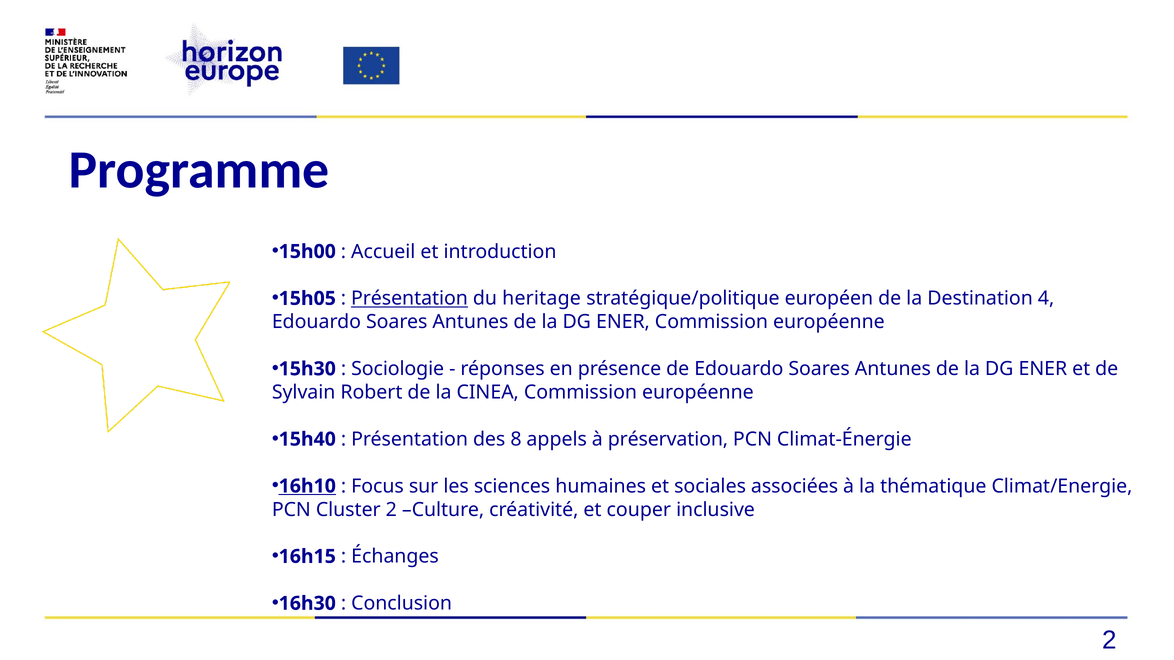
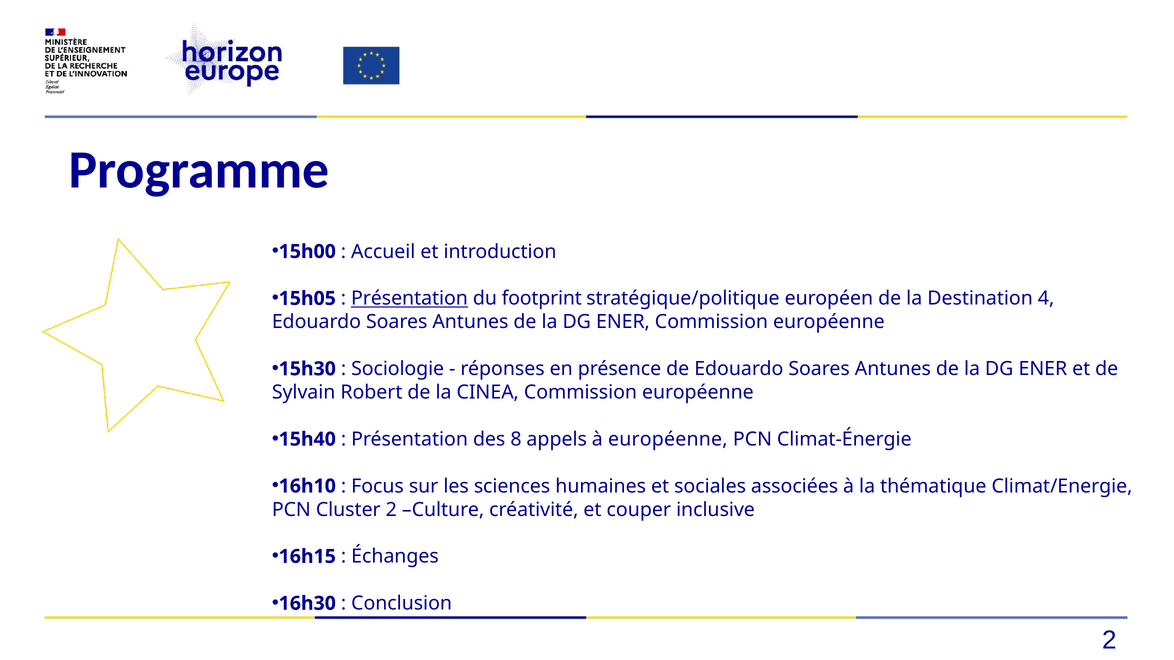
heritage: heritage -> footprint (542, 299)
à préservation: préservation -> européenne (668, 439)
16h10 underline: present -> none (307, 486)
